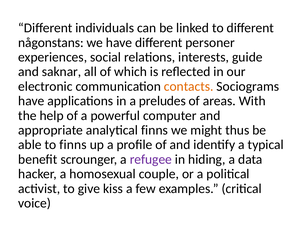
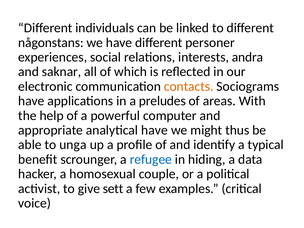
guide: guide -> andra (247, 57)
analytical finns: finns -> have (155, 130)
to finns: finns -> unga (73, 145)
refugee colour: purple -> blue (151, 159)
kiss: kiss -> sett (113, 189)
